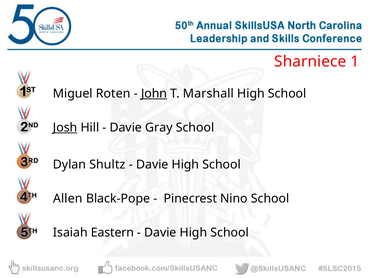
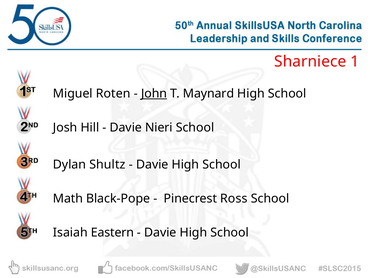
Marshall: Marshall -> Maynard (208, 93)
Josh underline: present -> none (65, 127)
Gray: Gray -> Nieri (159, 127)
Allen: Allen -> Math (68, 198)
Nino: Nino -> Ross (234, 198)
